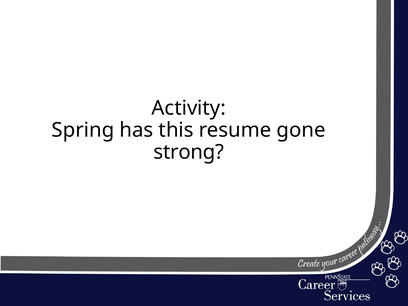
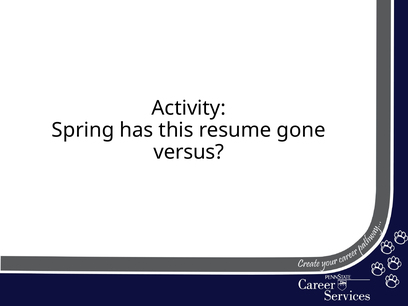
strong: strong -> versus (189, 152)
